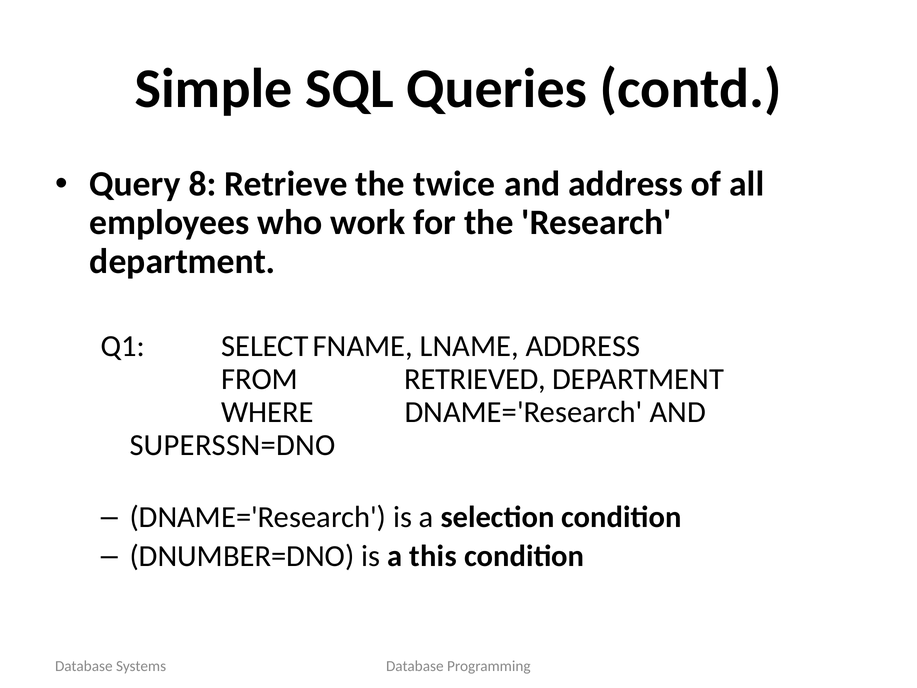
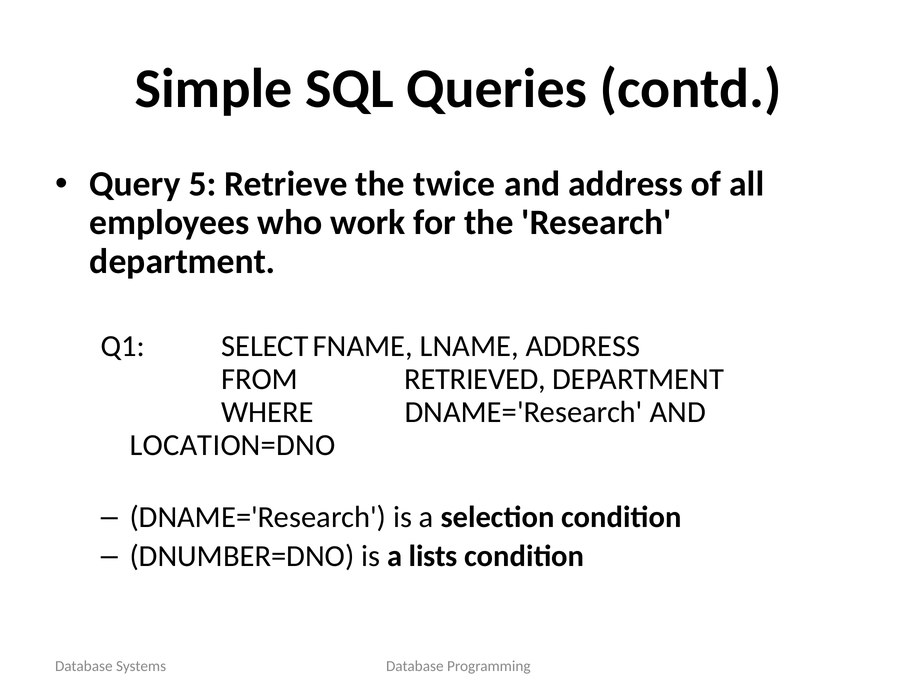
8: 8 -> 5 (202, 184)
SUPERSSN=DNO: SUPERSSN=DNO -> LOCATION=DNO (233, 445)
this: this -> lists (433, 556)
